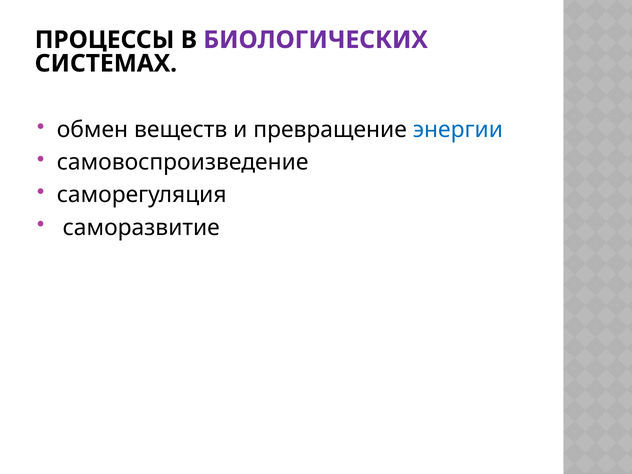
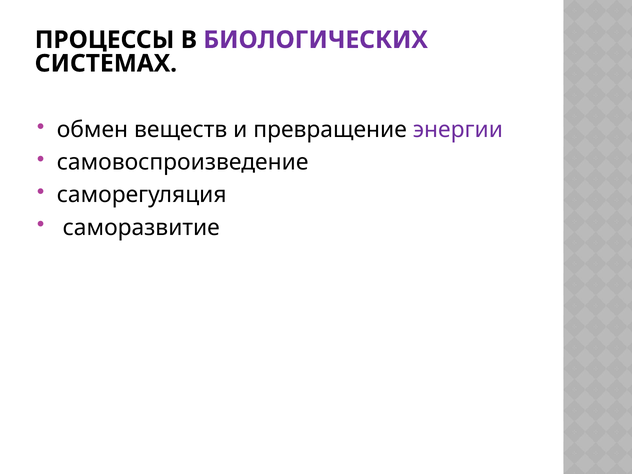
энергии colour: blue -> purple (458, 130)
